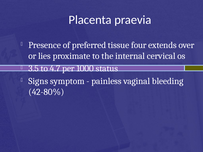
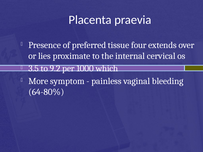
4.7: 4.7 -> 9.2 (55, 69)
status: status -> which (107, 69)
Signs: Signs -> More (38, 81)
42-80%: 42-80% -> 64-80% (46, 92)
